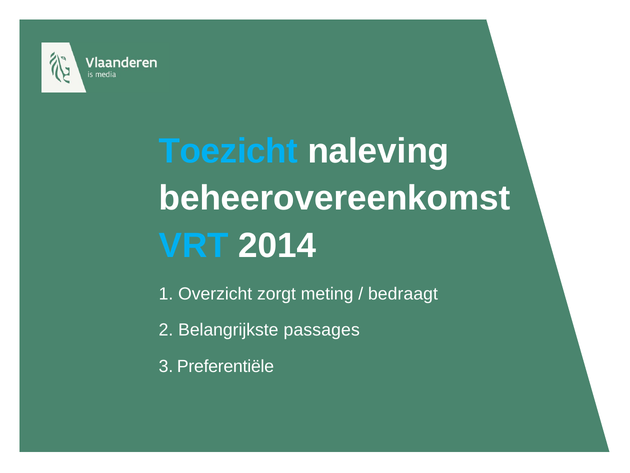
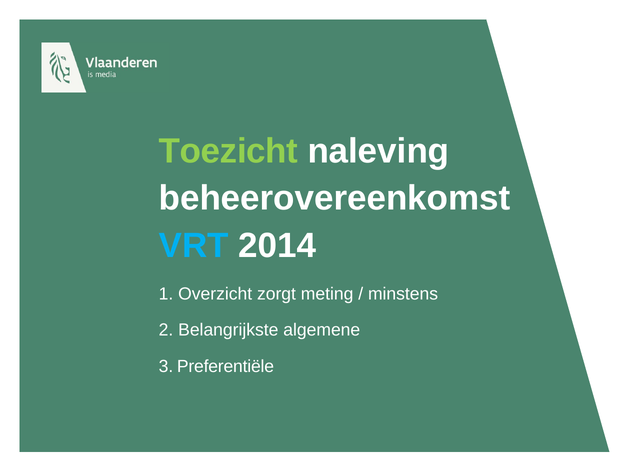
Toezicht colour: light blue -> light green (228, 151)
bedraagt: bedraagt -> minstens (403, 294)
passages: passages -> algemene (322, 330)
